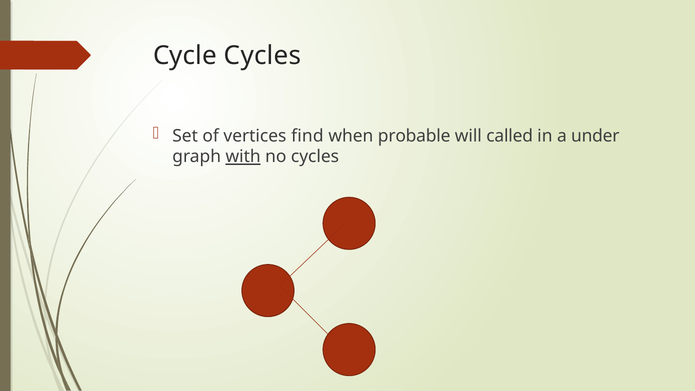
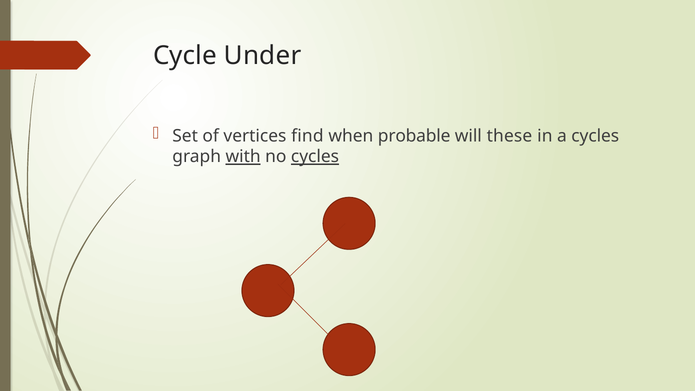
Cycle Cycles: Cycles -> Under (263, 56)
called: called -> these (509, 136)
a under: under -> cycles (595, 136)
cycles underline: none -> present (315, 157)
